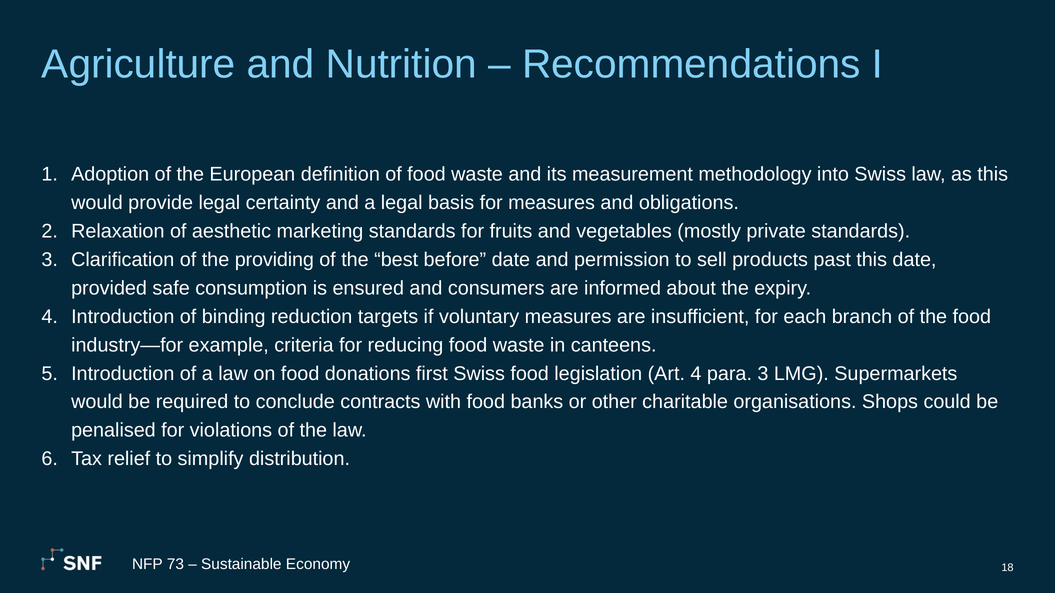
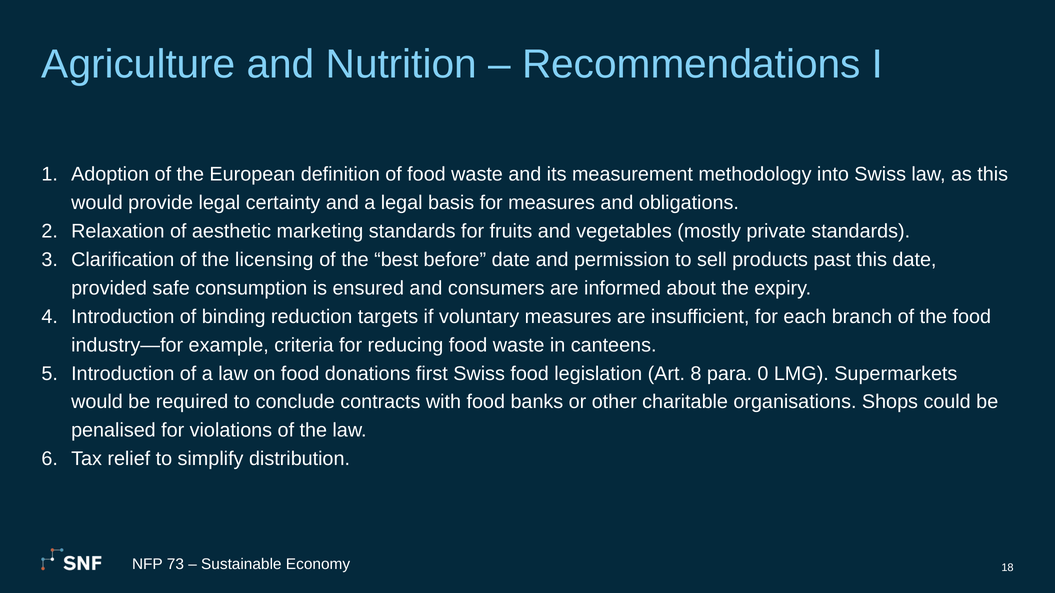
providing: providing -> licensing (274, 260)
Art 4: 4 -> 8 (696, 374)
para 3: 3 -> 0 (763, 374)
